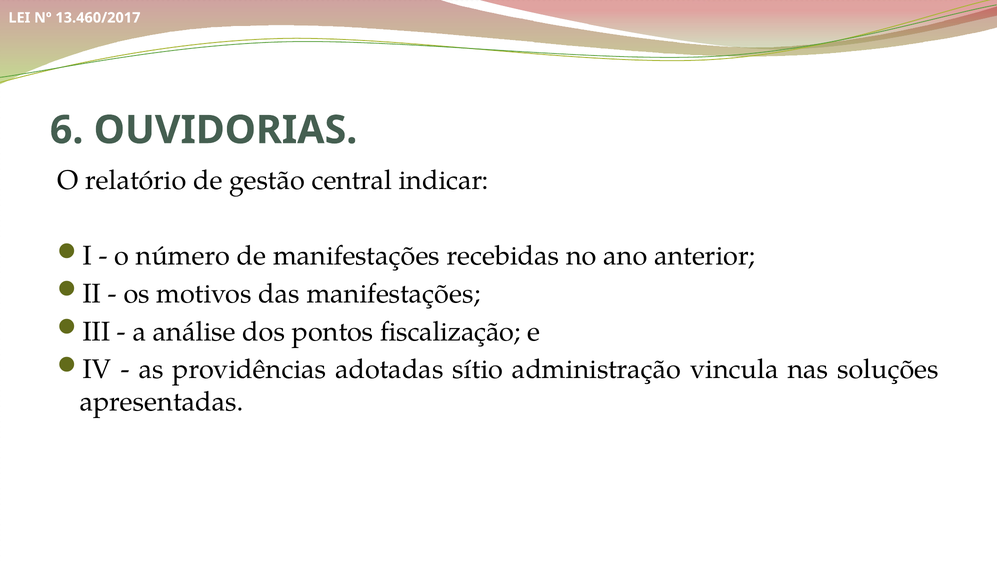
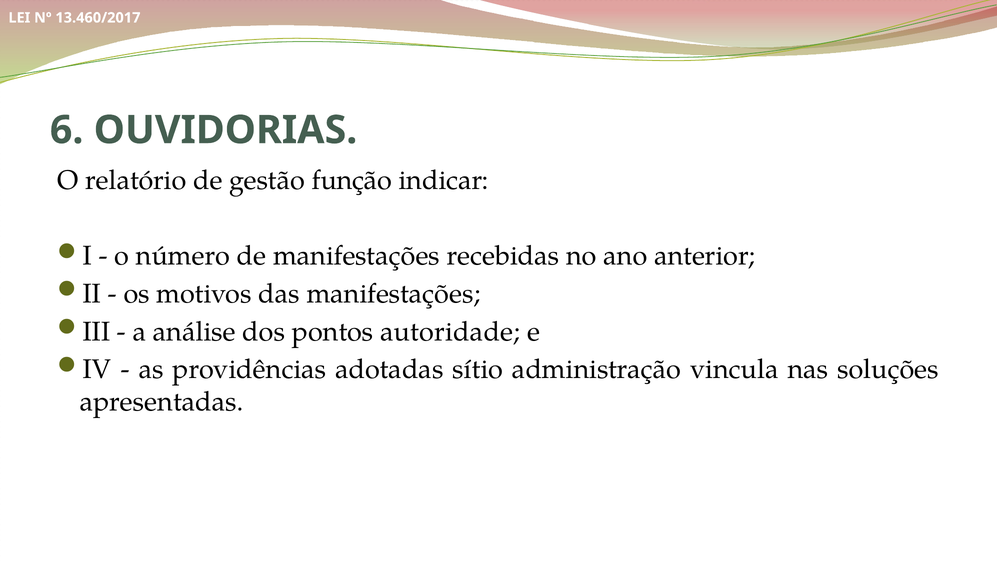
central: central -> função (352, 180)
fiscalização: fiscalização -> autoridade (450, 332)
